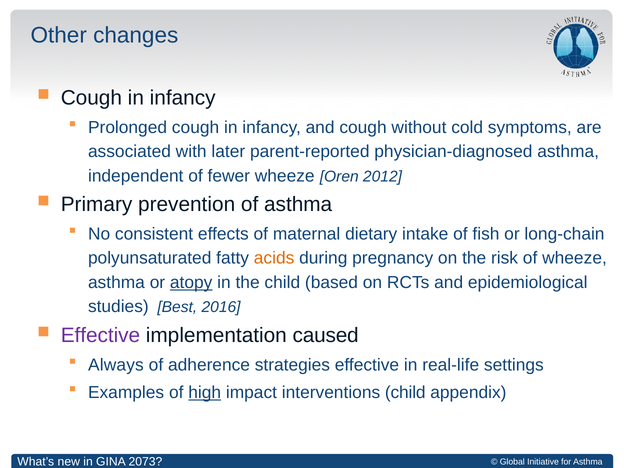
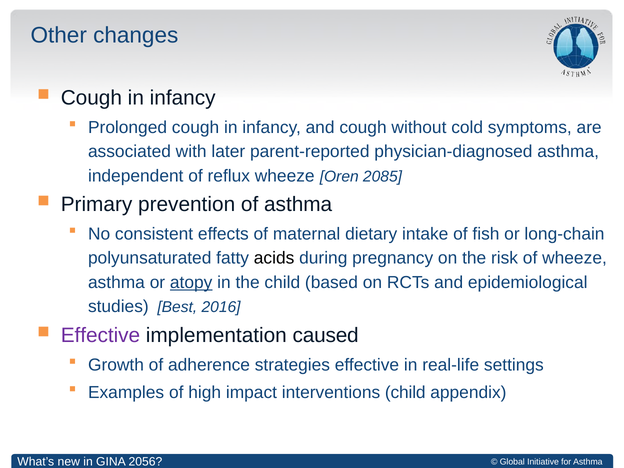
fewer: fewer -> reflux (229, 176)
2012: 2012 -> 2085 (383, 176)
acids colour: orange -> black (274, 258)
Always: Always -> Growth (116, 365)
high underline: present -> none (205, 393)
2073: 2073 -> 2056 (145, 462)
